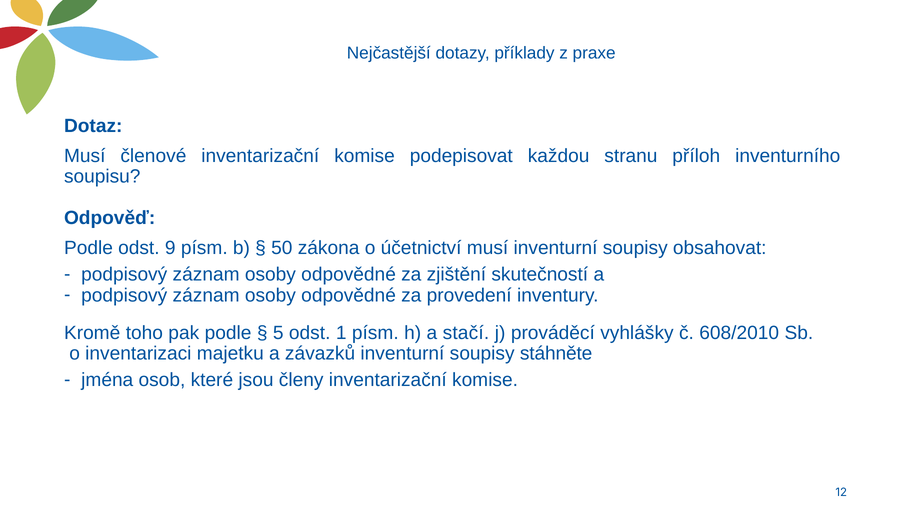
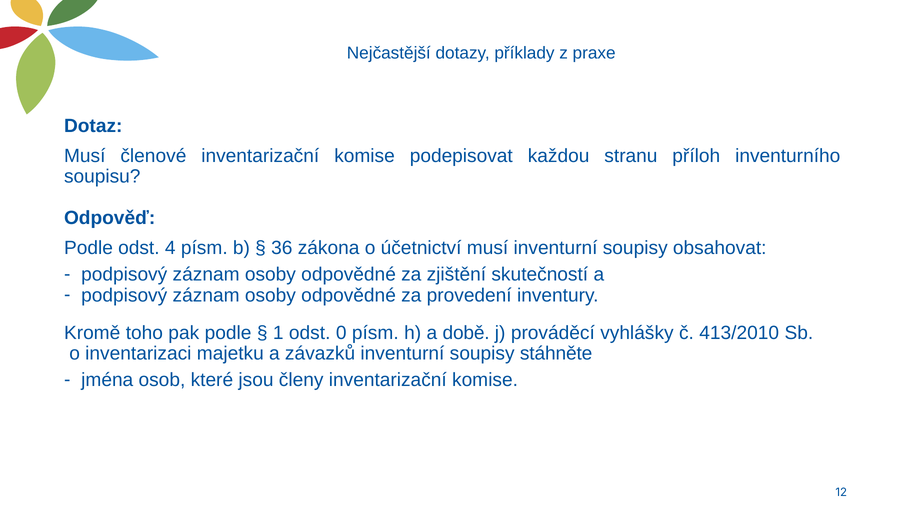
9: 9 -> 4 (170, 248)
50: 50 -> 36 (282, 248)
5: 5 -> 1 (278, 333)
1: 1 -> 0 (341, 333)
stačí: stačí -> době (466, 333)
608/2010: 608/2010 -> 413/2010 (739, 333)
